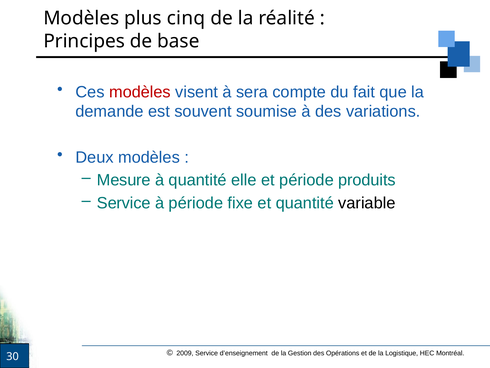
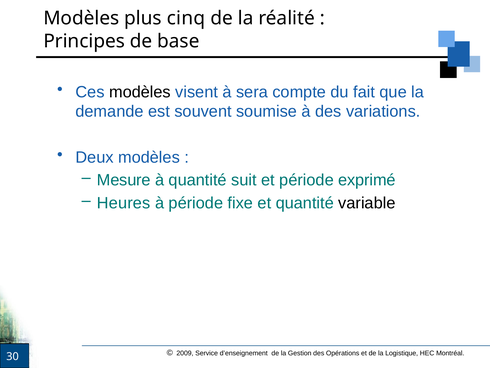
modèles colour: red -> black (140, 92)
elle: elle -> suit (244, 180)
produits: produits -> exprimé (367, 180)
Service: Service -> Heures (124, 203)
